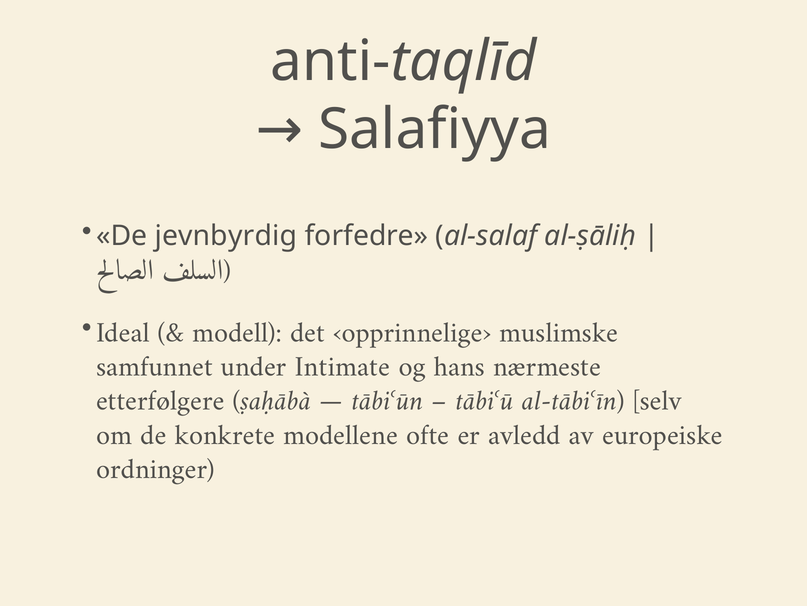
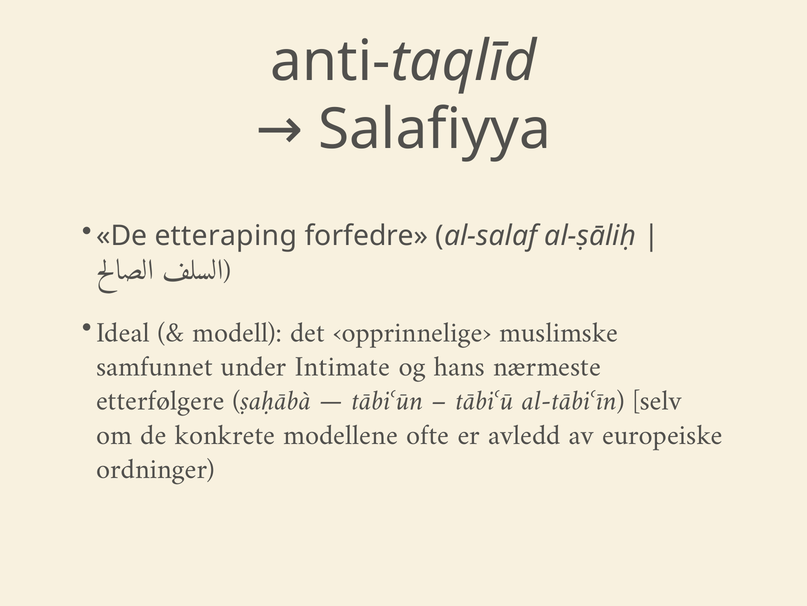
jevnbyrdig: jevnbyrdig -> etteraping (226, 236)
